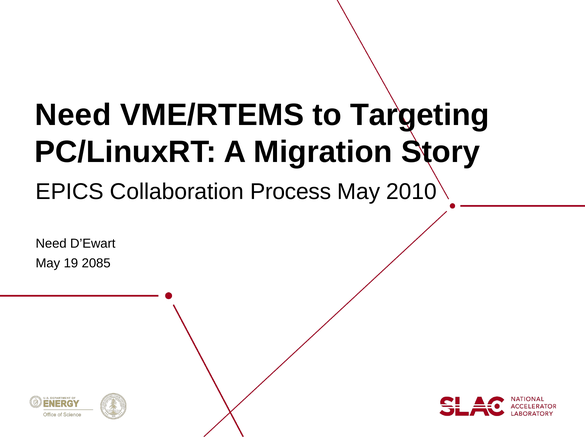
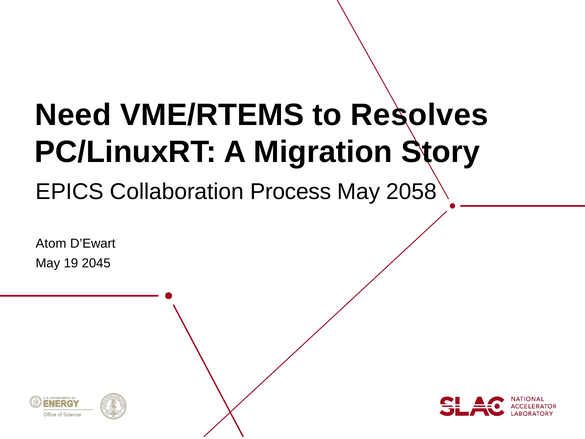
Targeting: Targeting -> Resolves (420, 115)
2010: 2010 -> 2058 (412, 192)
Need: Need -> Atom (51, 244)
2085: 2085 -> 2045 (96, 263)
